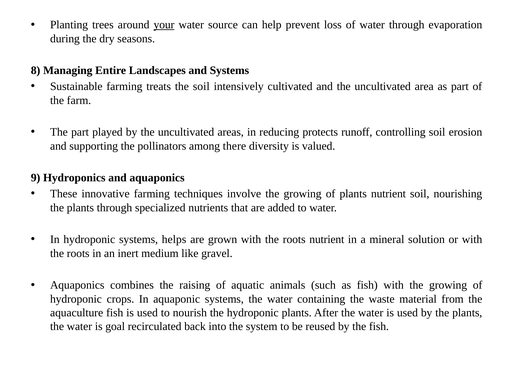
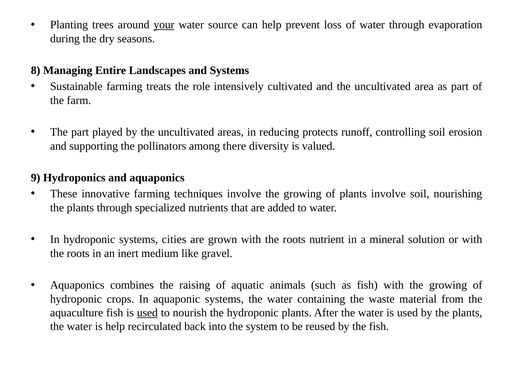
the soil: soil -> role (201, 86)
plants nutrient: nutrient -> involve (388, 194)
helps: helps -> cities (174, 239)
used underline: none -> present (147, 312)
is goal: goal -> help (115, 326)
